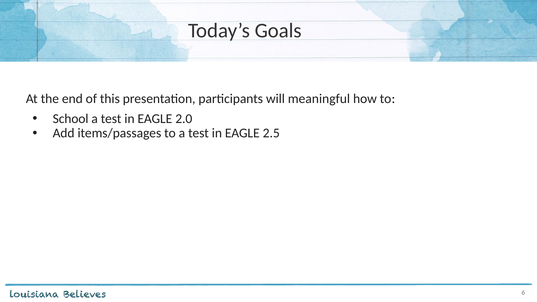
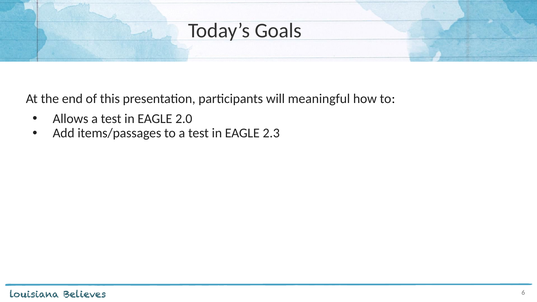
School: School -> Allows (71, 119)
2.5: 2.5 -> 2.3 (271, 133)
